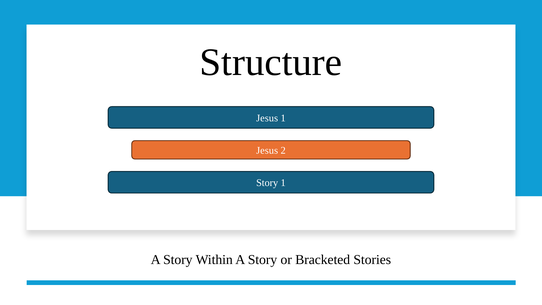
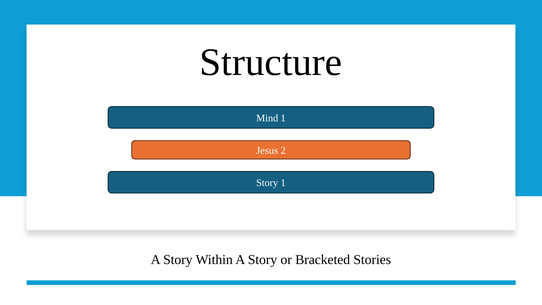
Jesus: Jesus -> Mind (267, 118)
